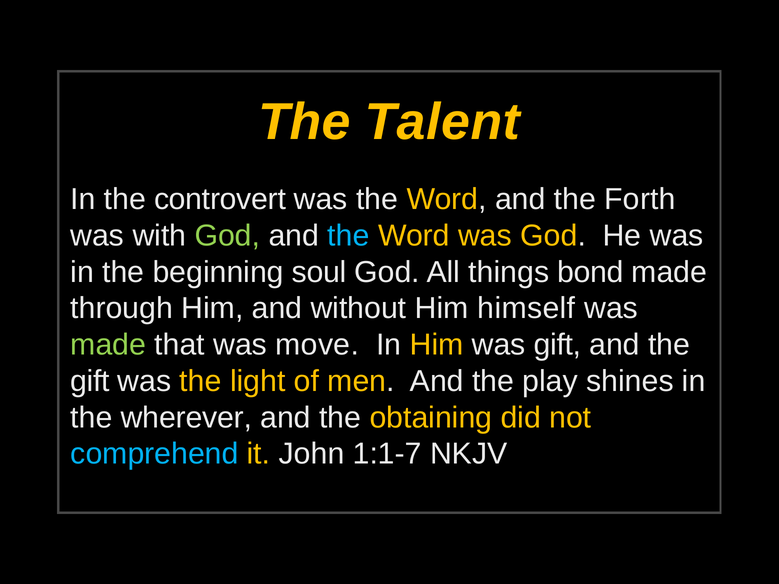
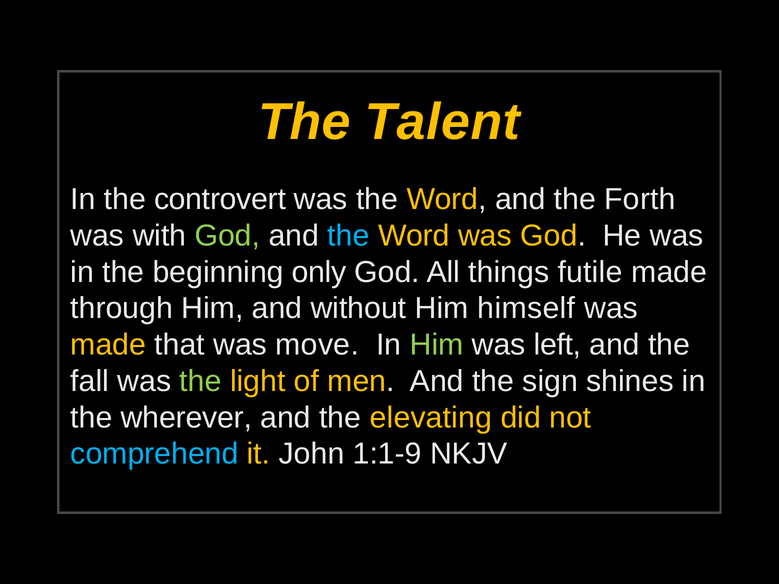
soul: soul -> only (319, 272)
bond: bond -> futile (590, 272)
made colour: light green -> yellow (108, 345)
Him colour: yellow -> light green (437, 345)
was gift: gift -> left (558, 345)
gift: gift -> fall (90, 381)
the colour: yellow -> light green (200, 381)
play: play -> sign (550, 381)
obtaining: obtaining -> elevating (431, 418)
1:1-7: 1:1-7 -> 1:1-9 (387, 454)
